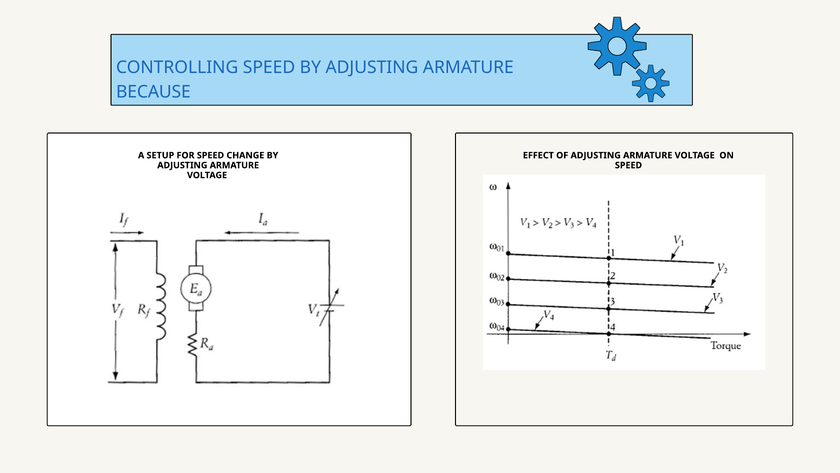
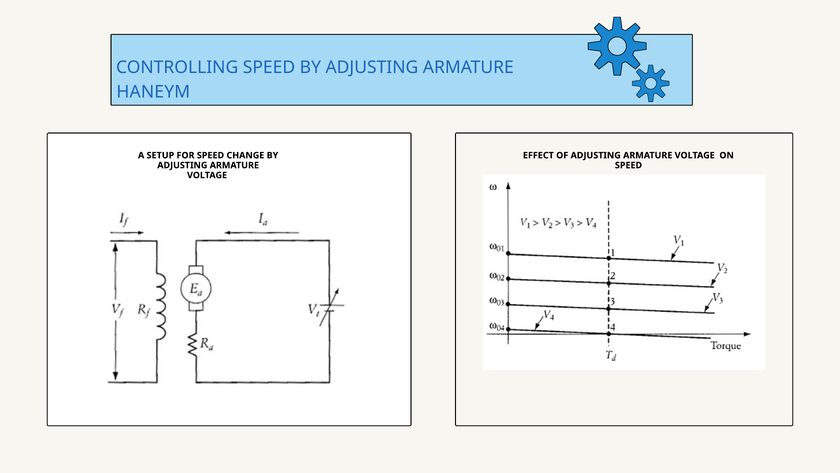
BECAUSE: BECAUSE -> HANEYM (153, 92)
